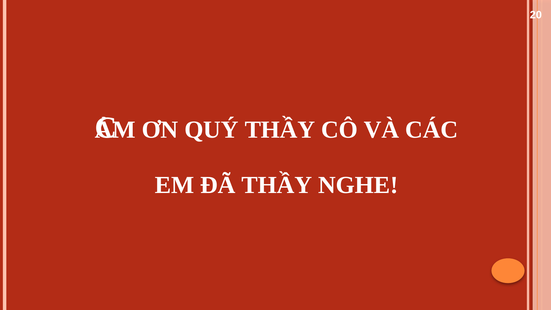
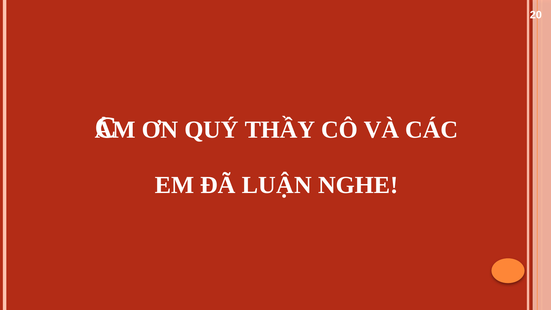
ĐÃ THẦY: THẦY -> LUẬN (277, 185)
